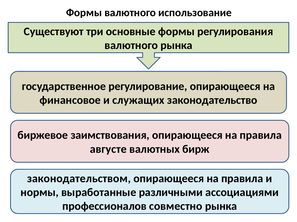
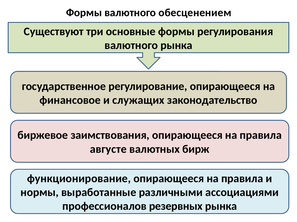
использование: использование -> обесценением (195, 13)
законодательством: законодательством -> функционирование (79, 179)
совместно: совместно -> резервных (176, 207)
